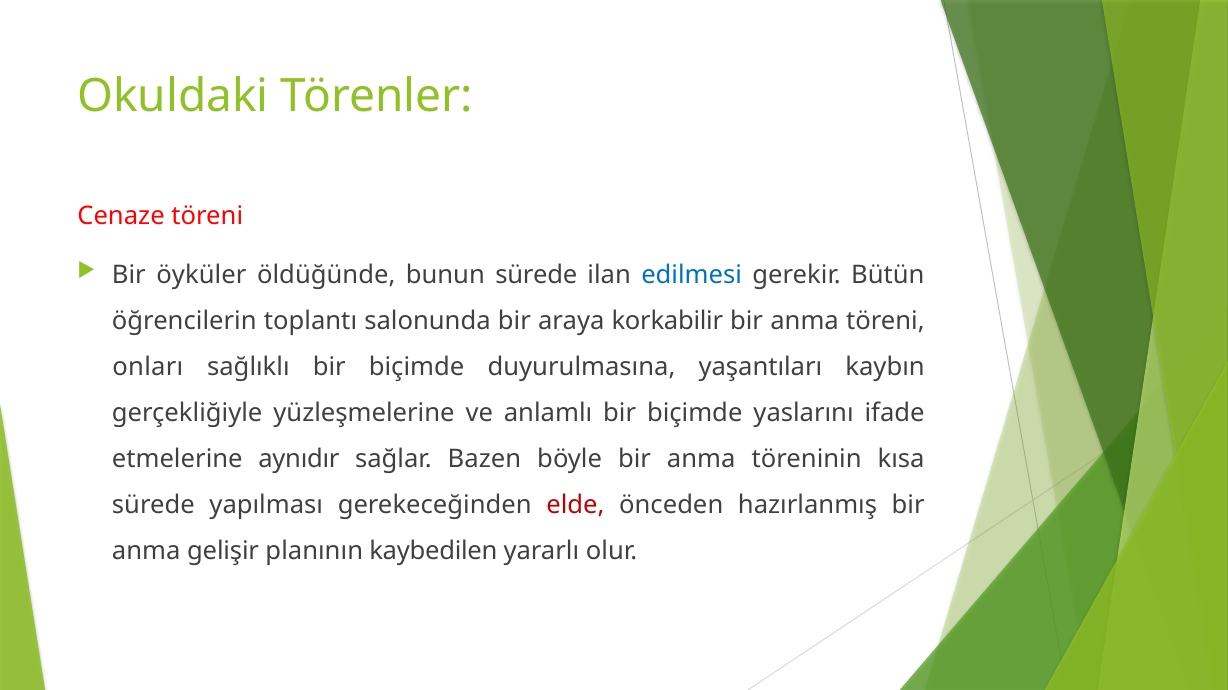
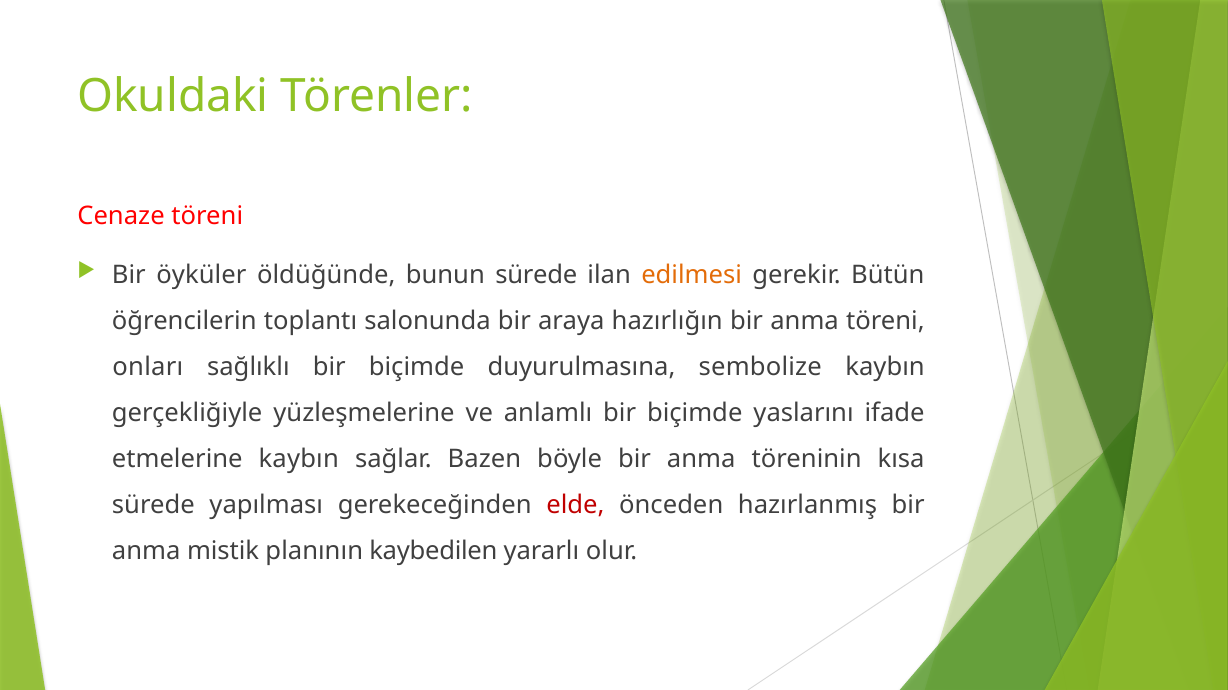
edilmesi colour: blue -> orange (692, 275)
korkabilir: korkabilir -> hazırlığın (667, 321)
yaşantıları: yaşantıları -> sembolize (760, 367)
etmelerine aynıdır: aynıdır -> kaybın (299, 460)
gelişir: gelişir -> mistik (223, 552)
